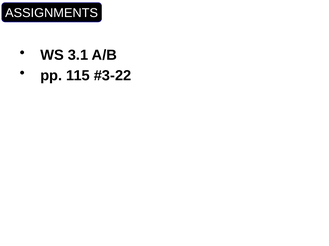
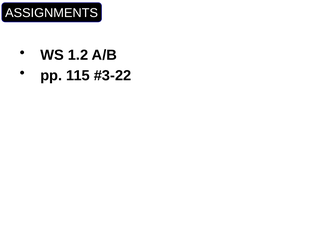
3.1: 3.1 -> 1.2 (78, 55)
